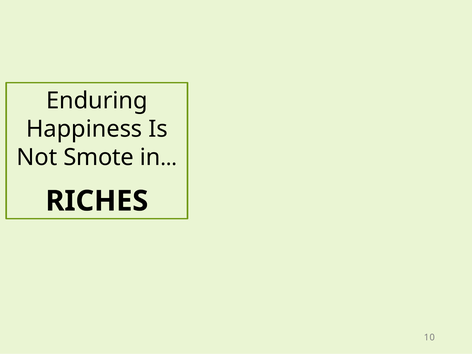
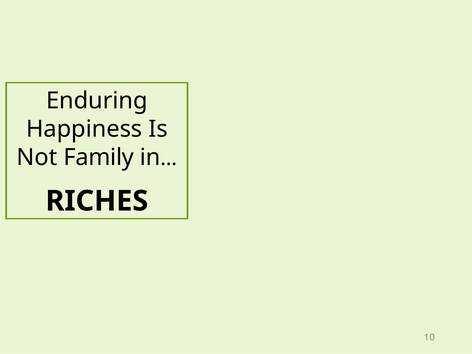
Smote: Smote -> Family (99, 157)
